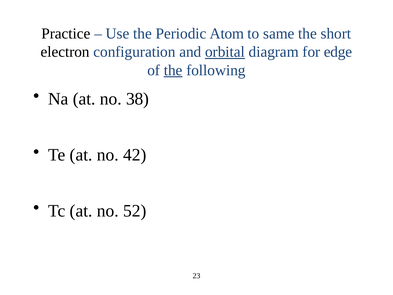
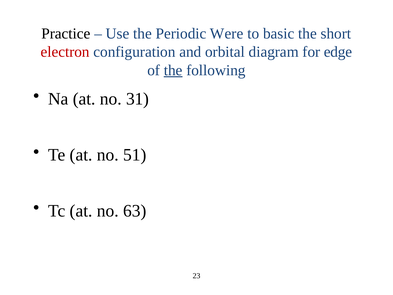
Atom: Atom -> Were (227, 33)
same: same -> basic (279, 33)
electron colour: black -> red (65, 52)
orbital underline: present -> none (225, 52)
38: 38 -> 31 (138, 99)
42: 42 -> 51 (135, 155)
52: 52 -> 63 (135, 211)
